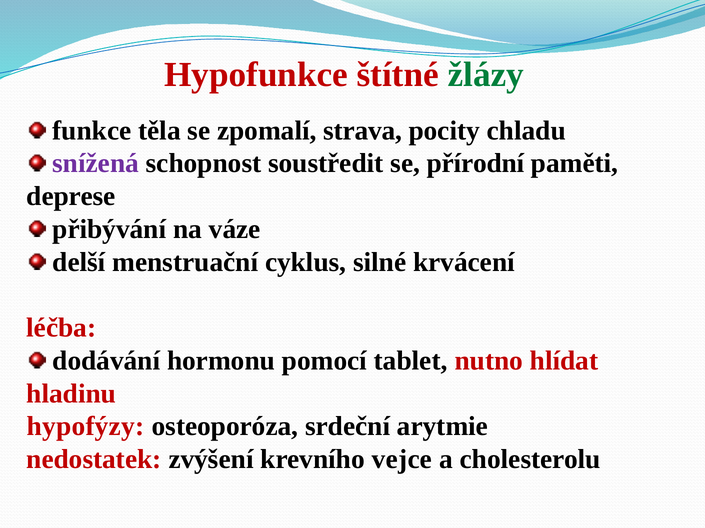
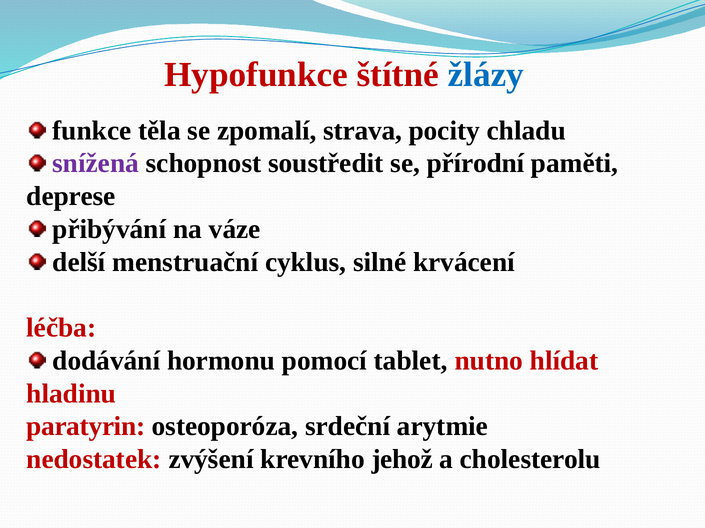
žlázy colour: green -> blue (486, 75)
hypofýzy: hypofýzy -> paratyrin (86, 427)
vejce: vejce -> jehož (402, 460)
